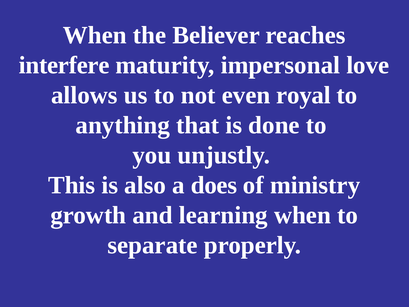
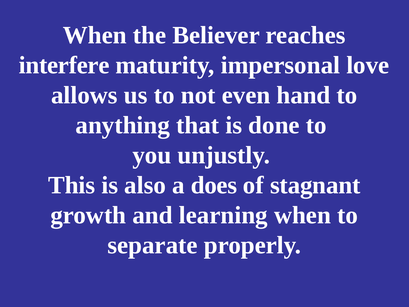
royal: royal -> hand (303, 95)
ministry: ministry -> stagnant (315, 185)
